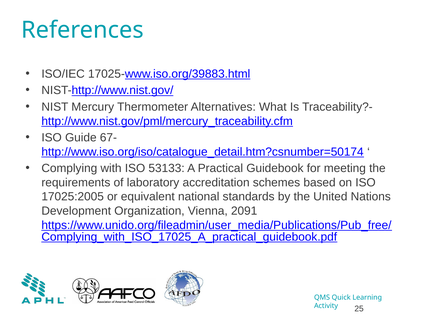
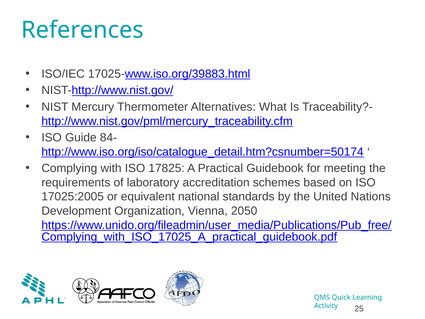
67-: 67- -> 84- (108, 138)
53133: 53133 -> 17825 (167, 168)
2091: 2091 -> 2050 (244, 211)
